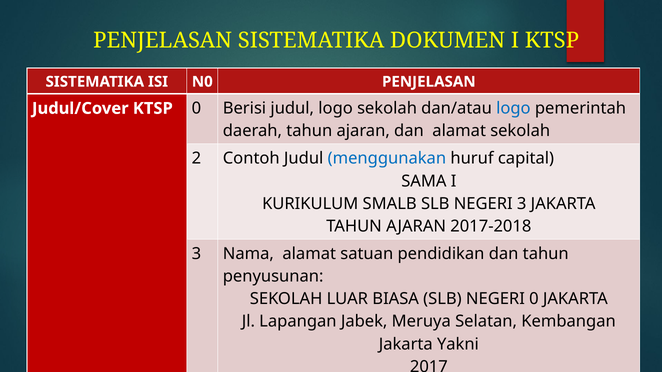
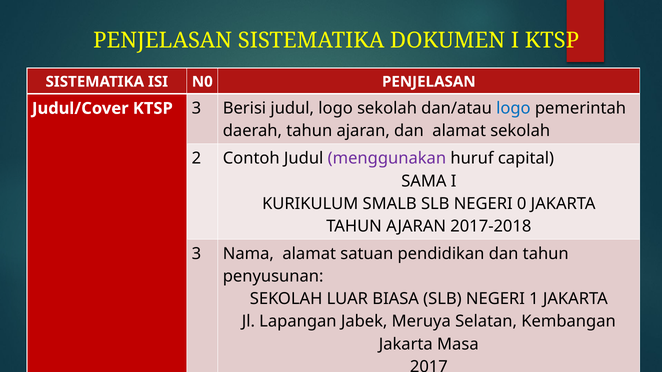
KTSP 0: 0 -> 3 (196, 108)
menggunakan colour: blue -> purple (387, 159)
NEGERI 3: 3 -> 0 (522, 204)
NEGERI 0: 0 -> 1 (534, 299)
Yakni: Yakni -> Masa (458, 344)
